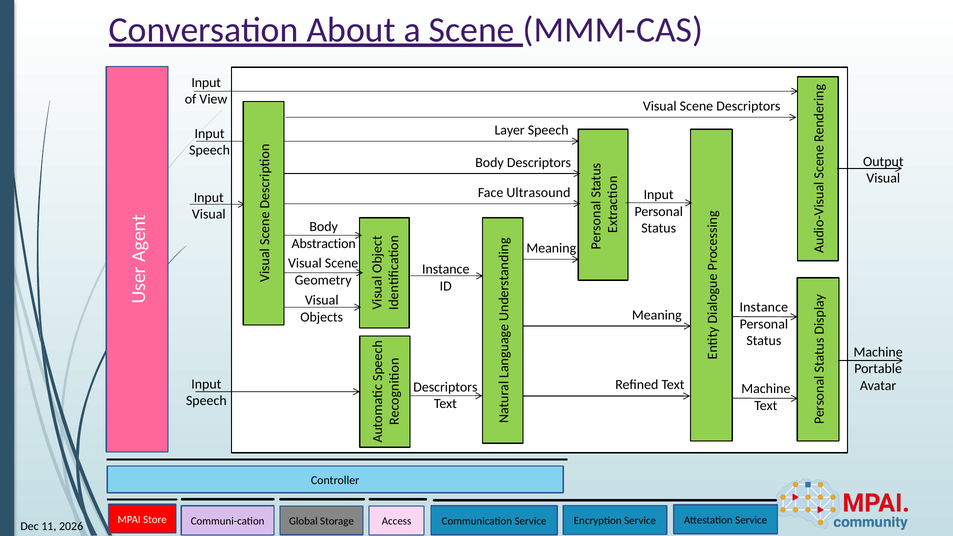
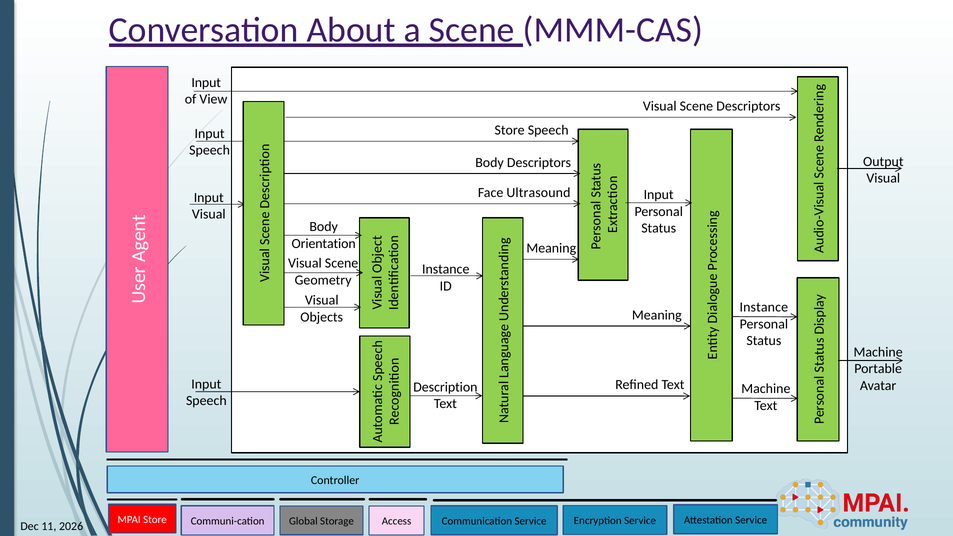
Layer: Layer -> Store (510, 130)
Abstraction: Abstraction -> Orientation (324, 243)
Descriptors: Descriptors -> Description (445, 387)
